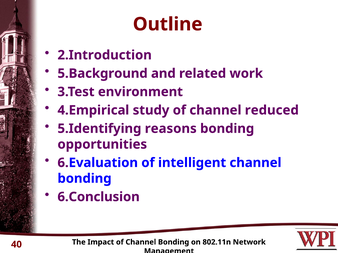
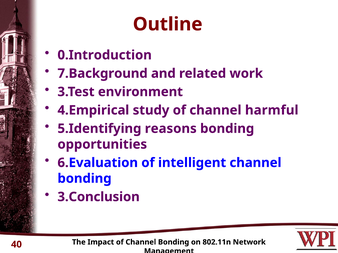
2.Introduction: 2.Introduction -> 0.Introduction (105, 55)
5.Background: 5.Background -> 7.Background (103, 74)
reduced: reduced -> harmful (272, 110)
6.Conclusion: 6.Conclusion -> 3.Conclusion (99, 197)
